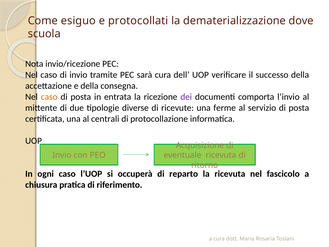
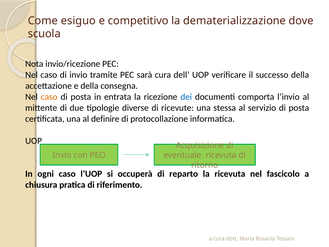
protocollati: protocollati -> competitivo (138, 21)
dei colour: purple -> blue (186, 97)
ferme: ferme -> stessa (225, 108)
centrali: centrali -> definire (105, 119)
